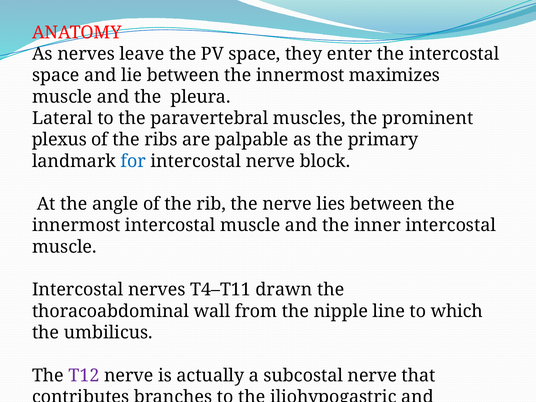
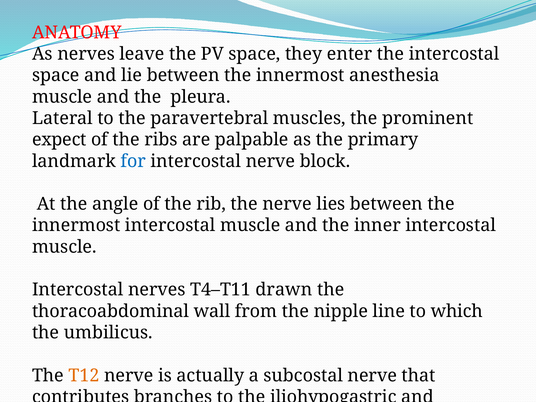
maximizes: maximizes -> anesthesia (394, 75)
plexus: plexus -> expect (59, 140)
T12 colour: purple -> orange (84, 376)
